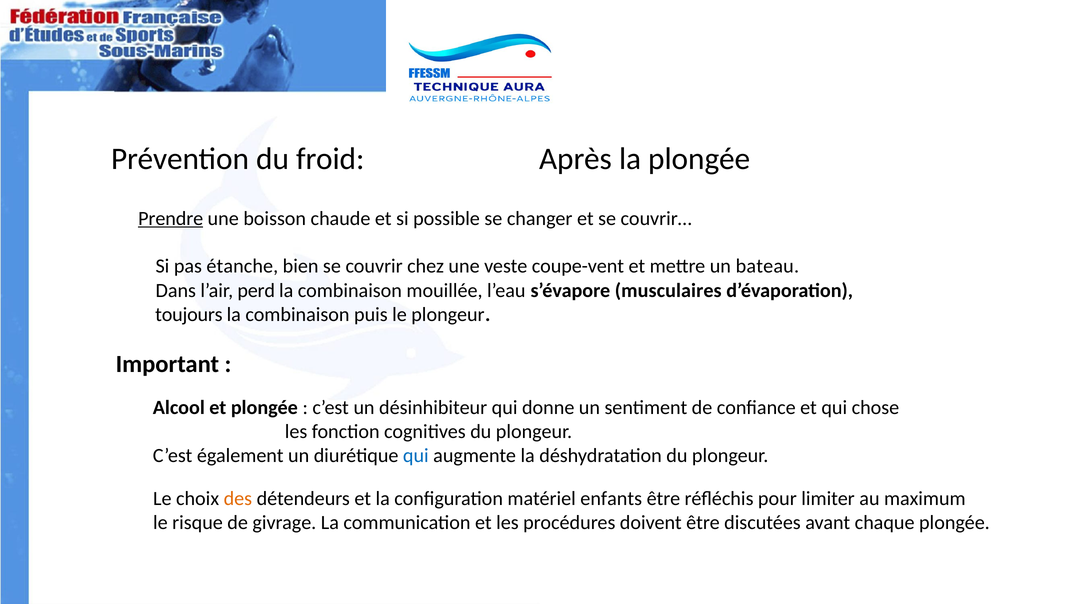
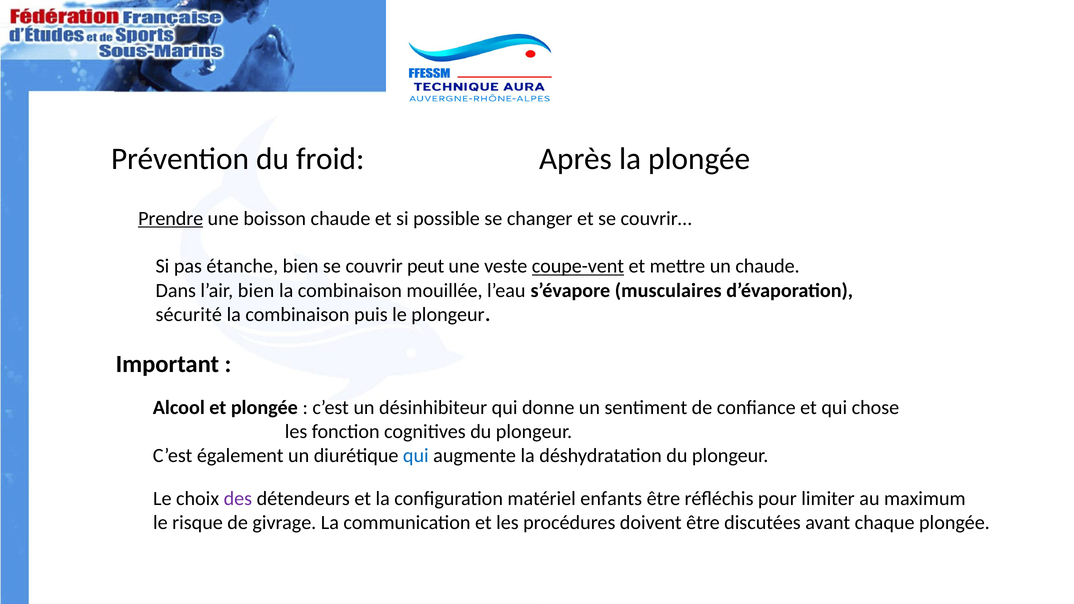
chez: chez -> peut (426, 266)
coupe-vent underline: none -> present (578, 266)
un bateau: bateau -> chaude (768, 266)
l’air perd: perd -> bien (256, 290)
toujours: toujours -> sécurité (189, 315)
des colour: orange -> purple (238, 499)
